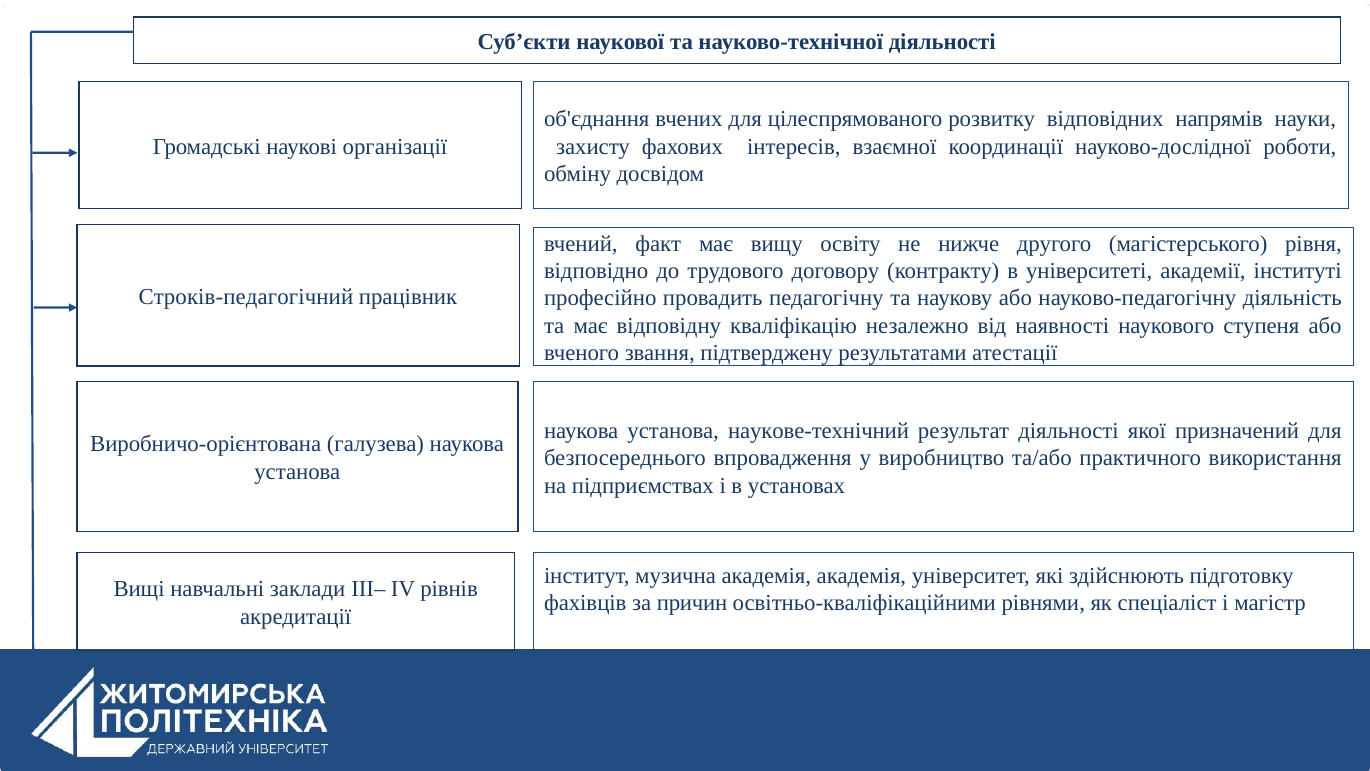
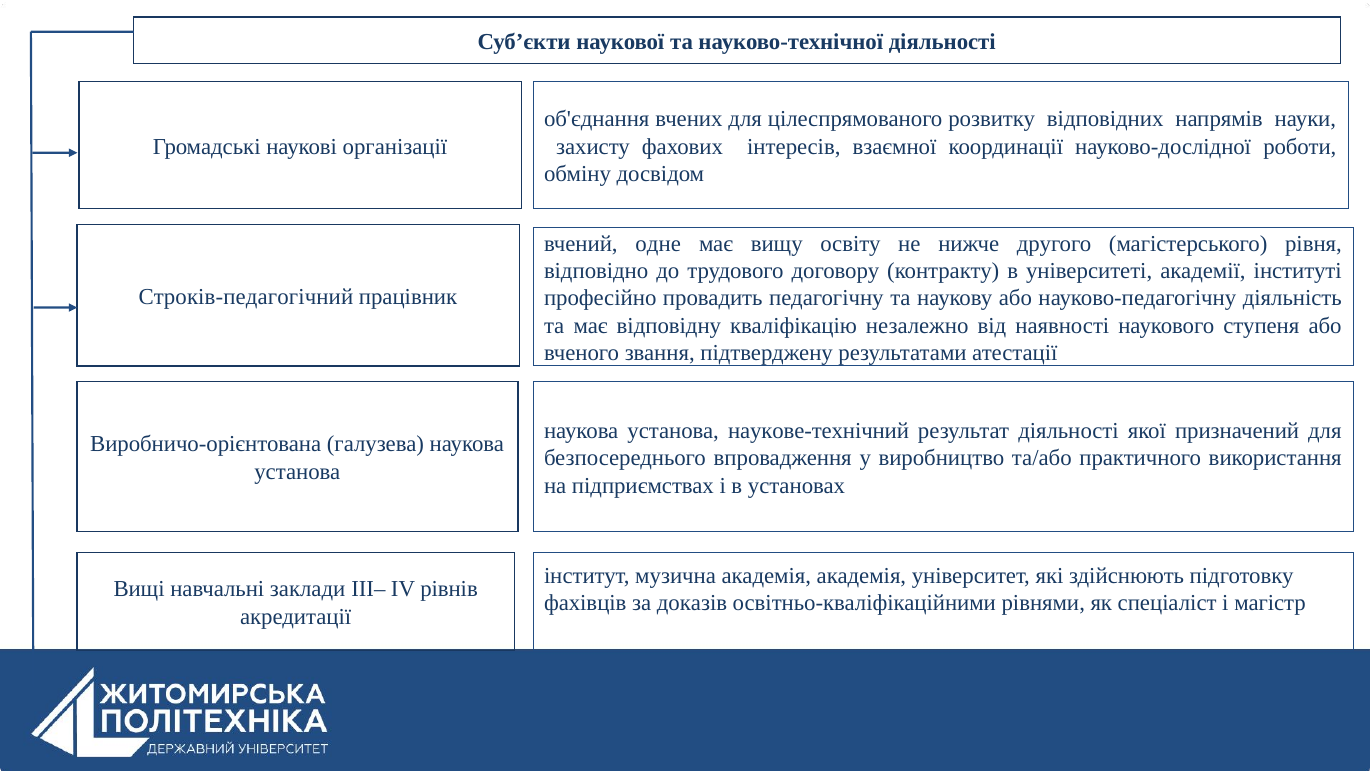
факт: факт -> одне (658, 243)
причин: причин -> доказів (692, 603)
